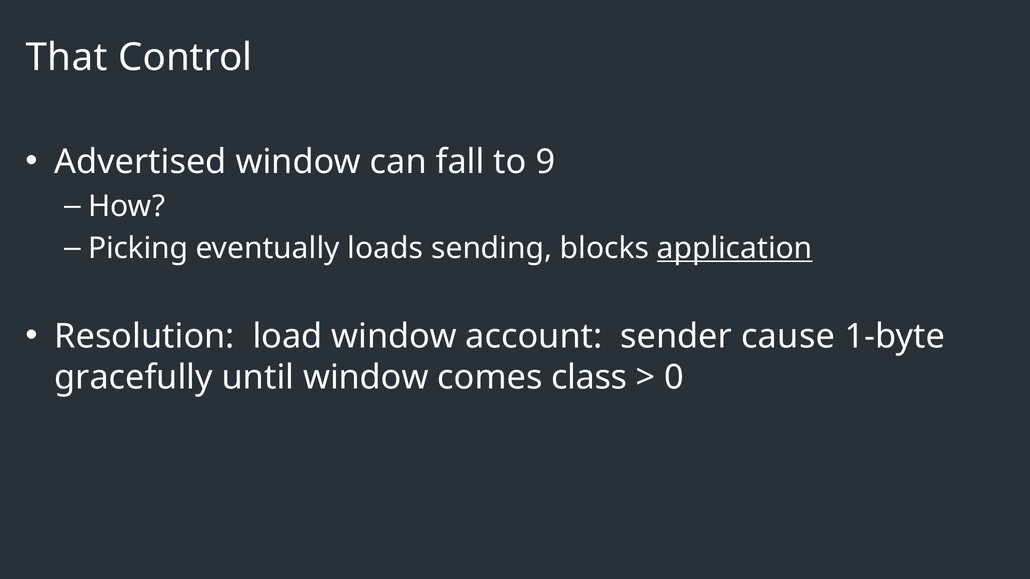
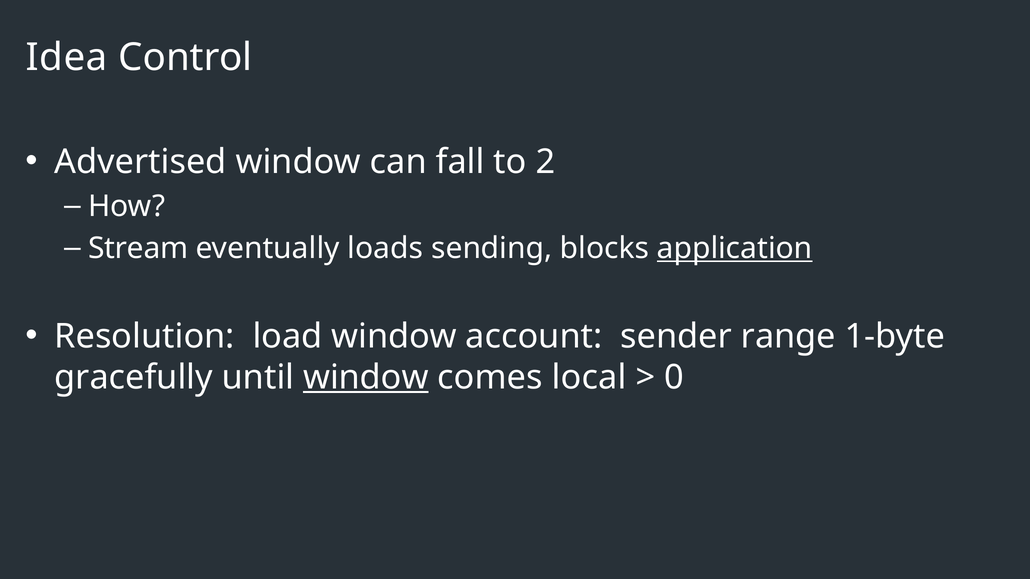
That: That -> Idea (67, 57)
9: 9 -> 2 (545, 162)
Picking: Picking -> Stream (138, 249)
cause: cause -> range (788, 336)
window underline: none -> present (366, 378)
class: class -> local (589, 378)
